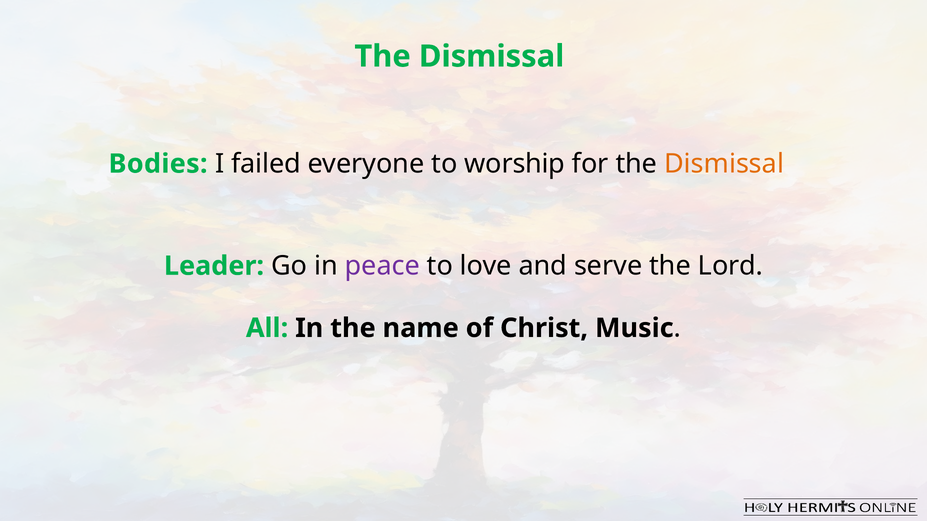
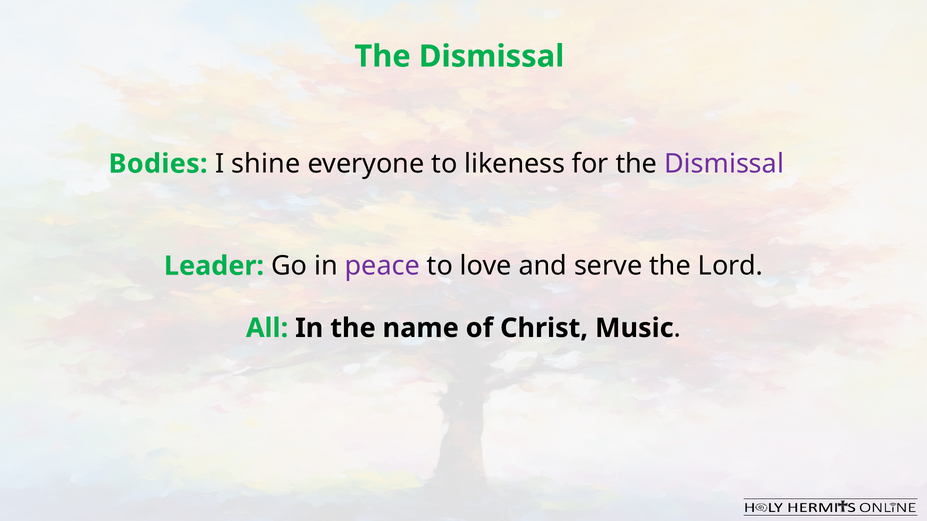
failed: failed -> shine (266, 164)
worship: worship -> likeness (515, 164)
Dismissal colour: orange -> purple (724, 164)
